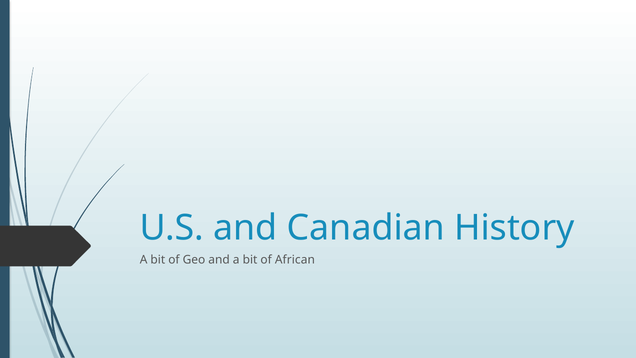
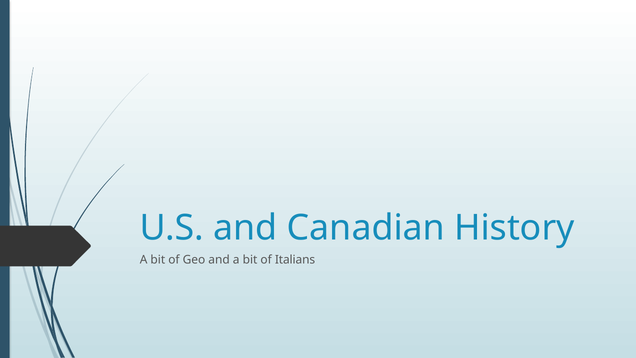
African: African -> Italians (295, 260)
